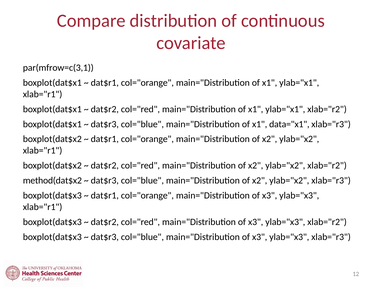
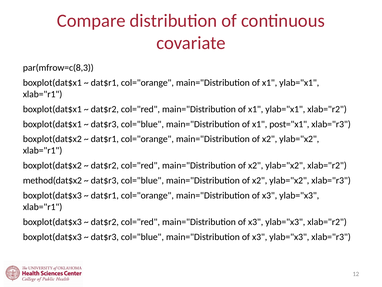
par(mfrow=c(3,1: par(mfrow=c(3,1 -> par(mfrow=c(8,3 (58, 68)
data="x1: data="x1 -> post="x1 (289, 124)
